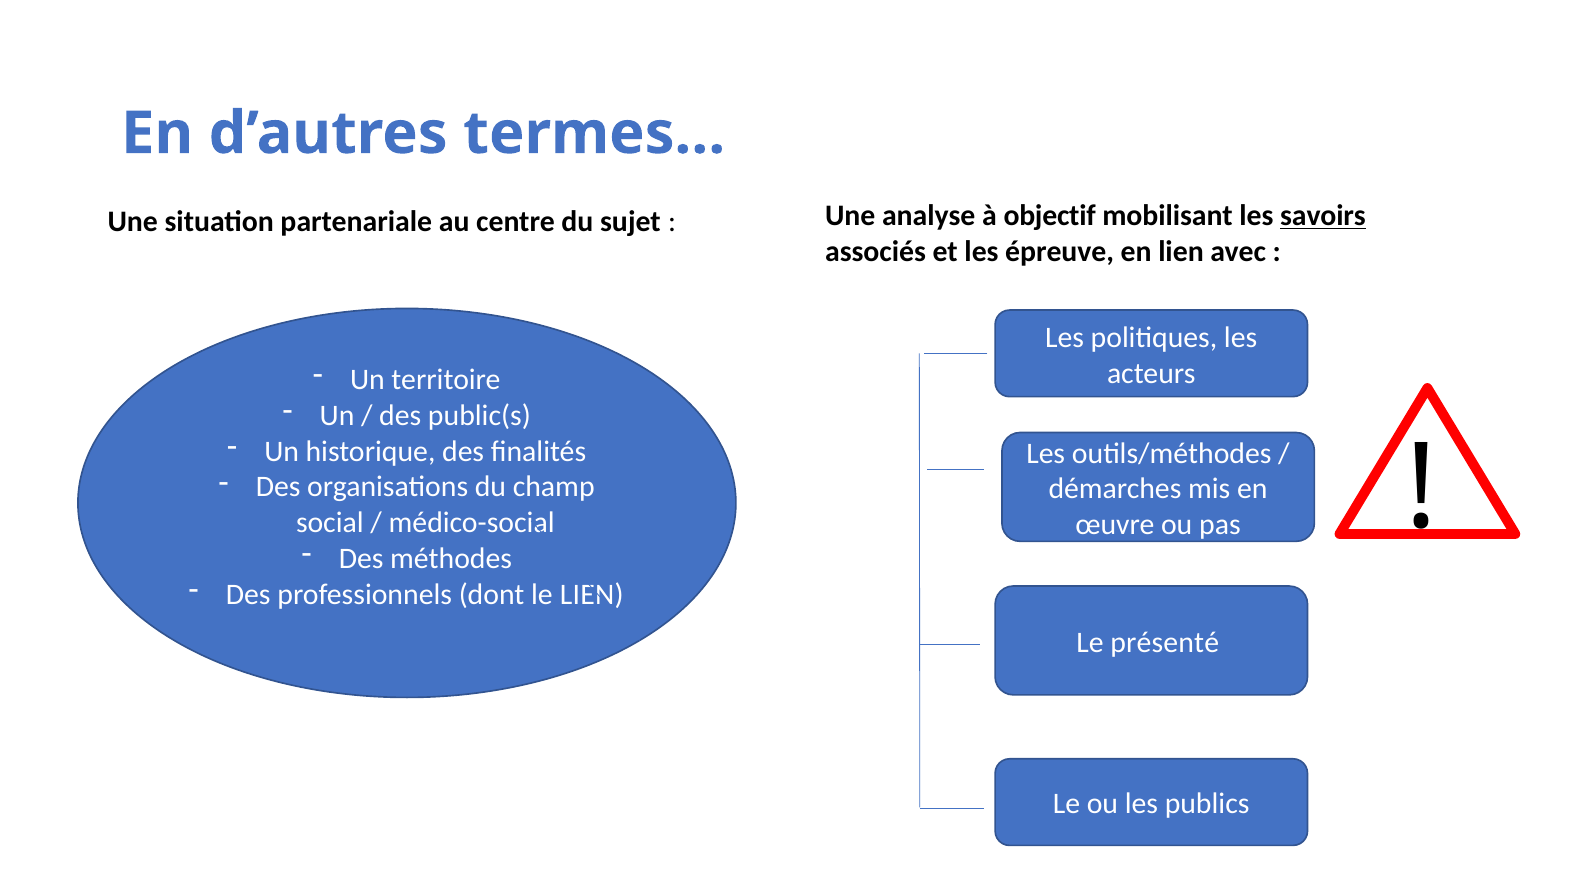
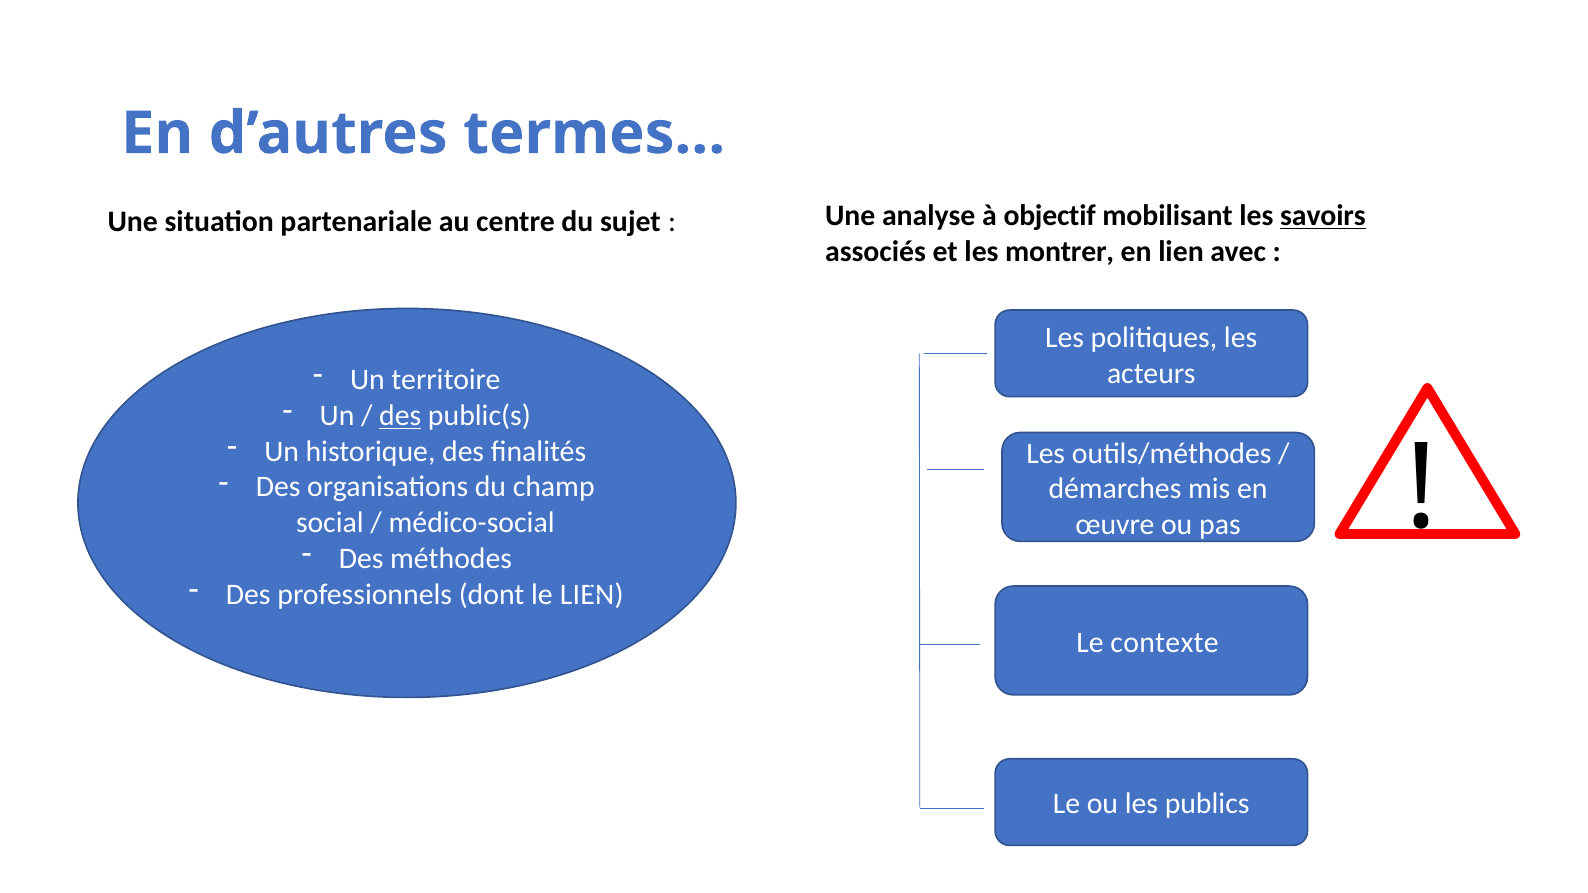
épreuve: épreuve -> montrer (1060, 252)
des underline: none -> present (400, 416)
présenté: présenté -> contexte (1165, 643)
